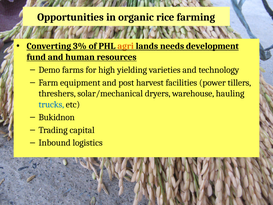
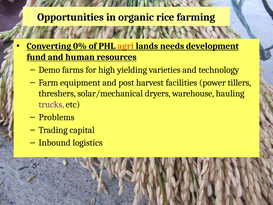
3%: 3% -> 0% (80, 46)
trucks colour: blue -> purple (51, 104)
Bukidnon: Bukidnon -> Problems (57, 117)
